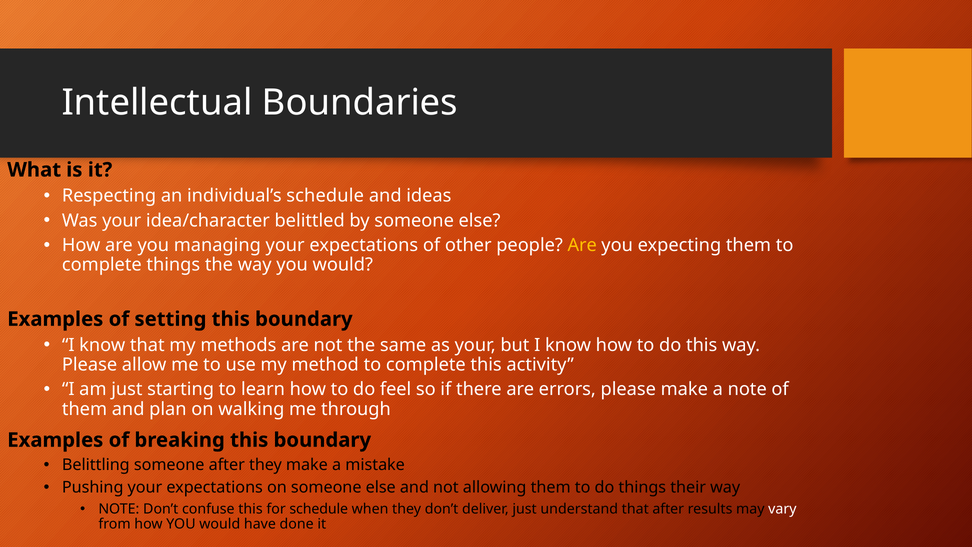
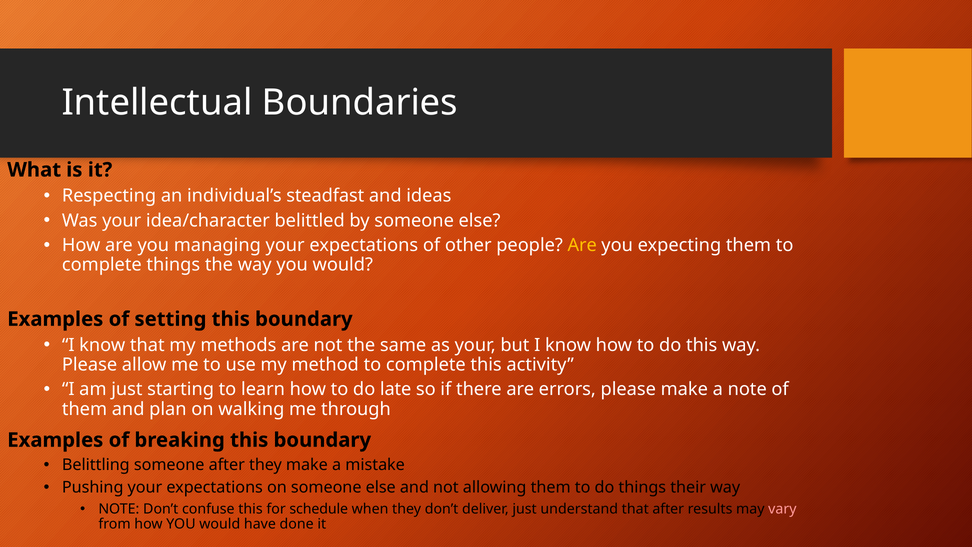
individual’s schedule: schedule -> steadfast (325, 196)
feel: feel -> late (396, 389)
vary colour: white -> pink (782, 509)
